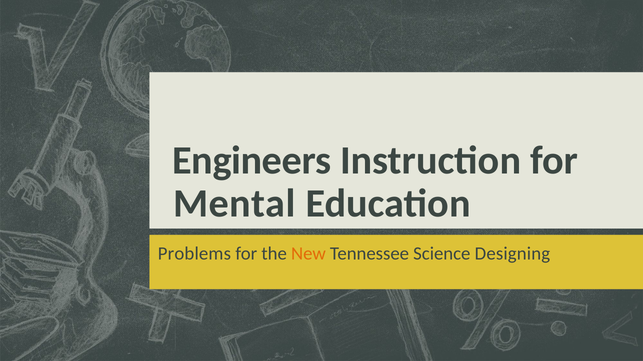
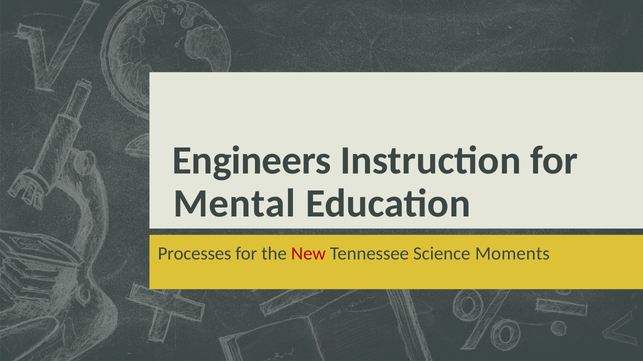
Problems: Problems -> Processes (195, 254)
New colour: orange -> red (308, 254)
Designing: Designing -> Moments (512, 254)
